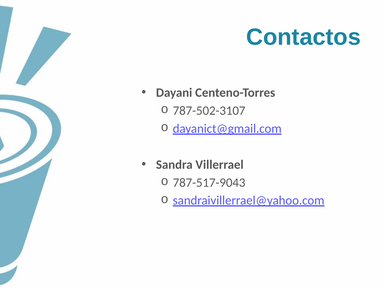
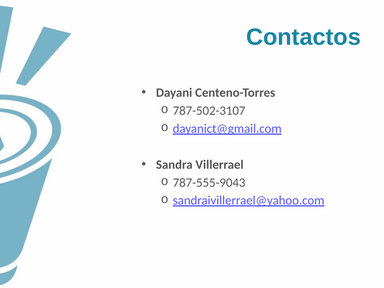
787-517-9043: 787-517-9043 -> 787-555-9043 (209, 183)
